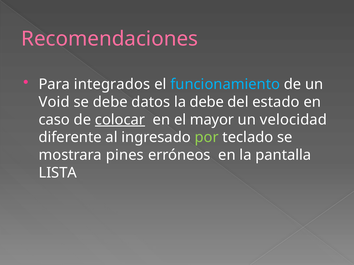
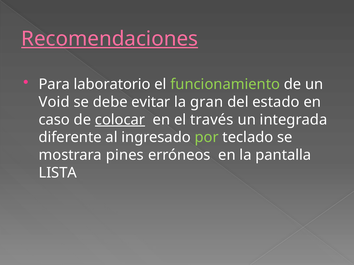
Recomendaciones underline: none -> present (110, 39)
integrados: integrados -> laboratorio (112, 85)
funcionamiento colour: light blue -> light green (225, 85)
datos: datos -> evitar (151, 102)
la debe: debe -> gran (207, 102)
mayor: mayor -> través (212, 120)
velocidad: velocidad -> integrada (294, 120)
